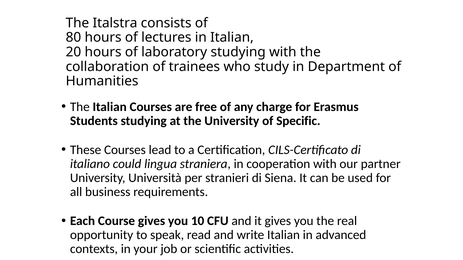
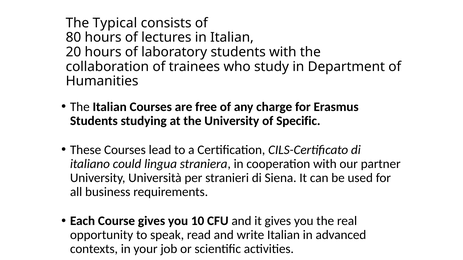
Italstra: Italstra -> Typical (115, 23)
laboratory studying: studying -> students (238, 52)
